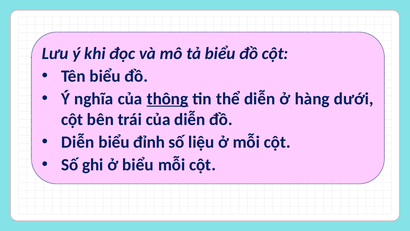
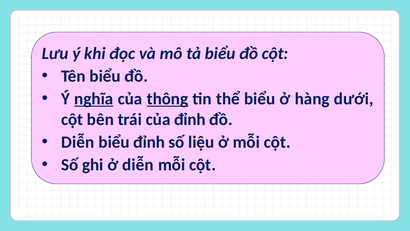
nghĩa underline: none -> present (94, 99)
thể diễn: diễn -> biểu (260, 99)
của diễn: diễn -> đỉnh (190, 119)
ở biểu: biểu -> diễn (138, 164)
